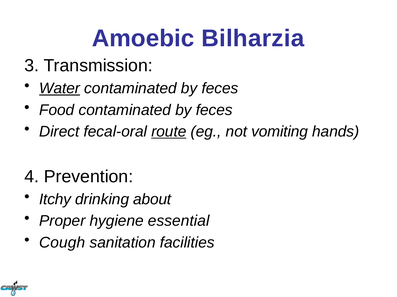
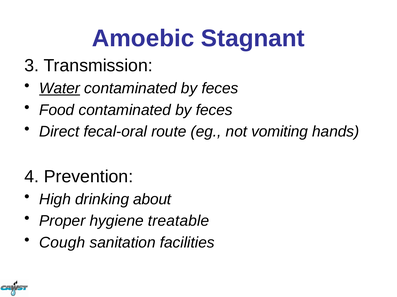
Bilharzia: Bilharzia -> Stagnant (253, 38)
route underline: present -> none (169, 132)
Itchy: Itchy -> High (55, 200)
essential: essential -> treatable (179, 221)
